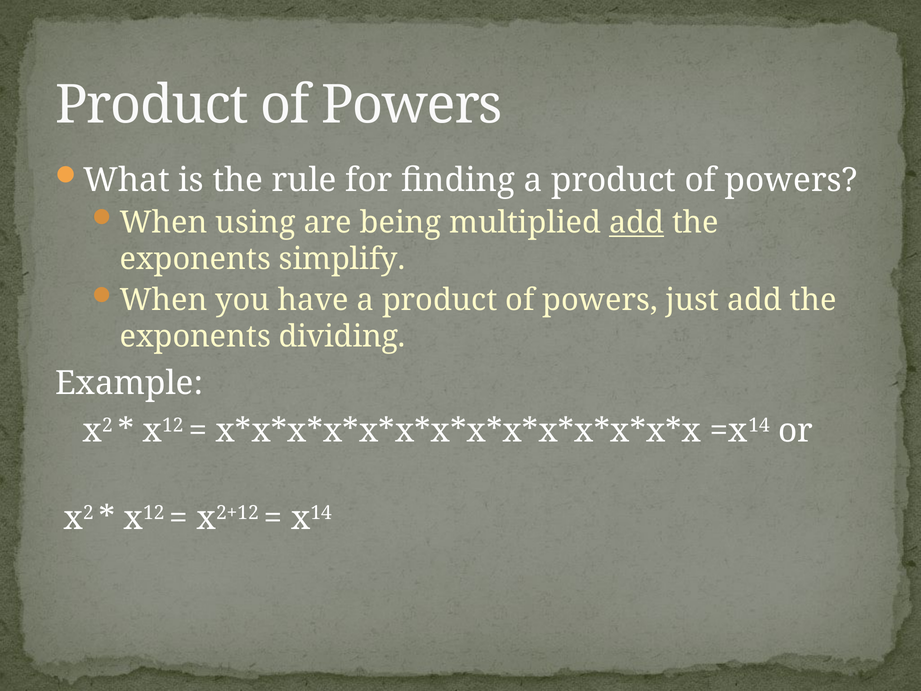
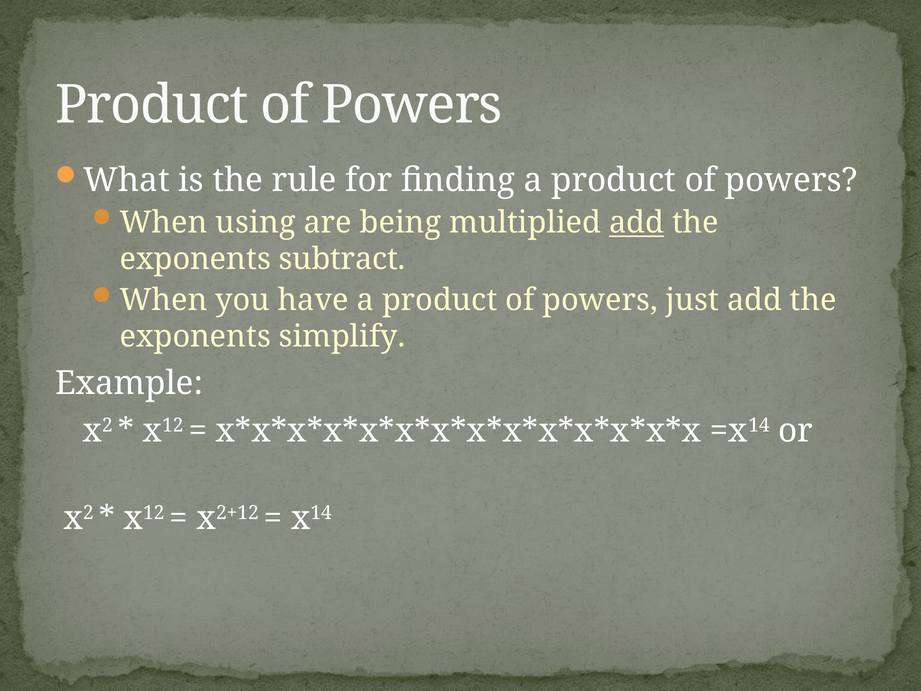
simplify: simplify -> subtract (342, 259)
dividing: dividing -> simplify (342, 337)
